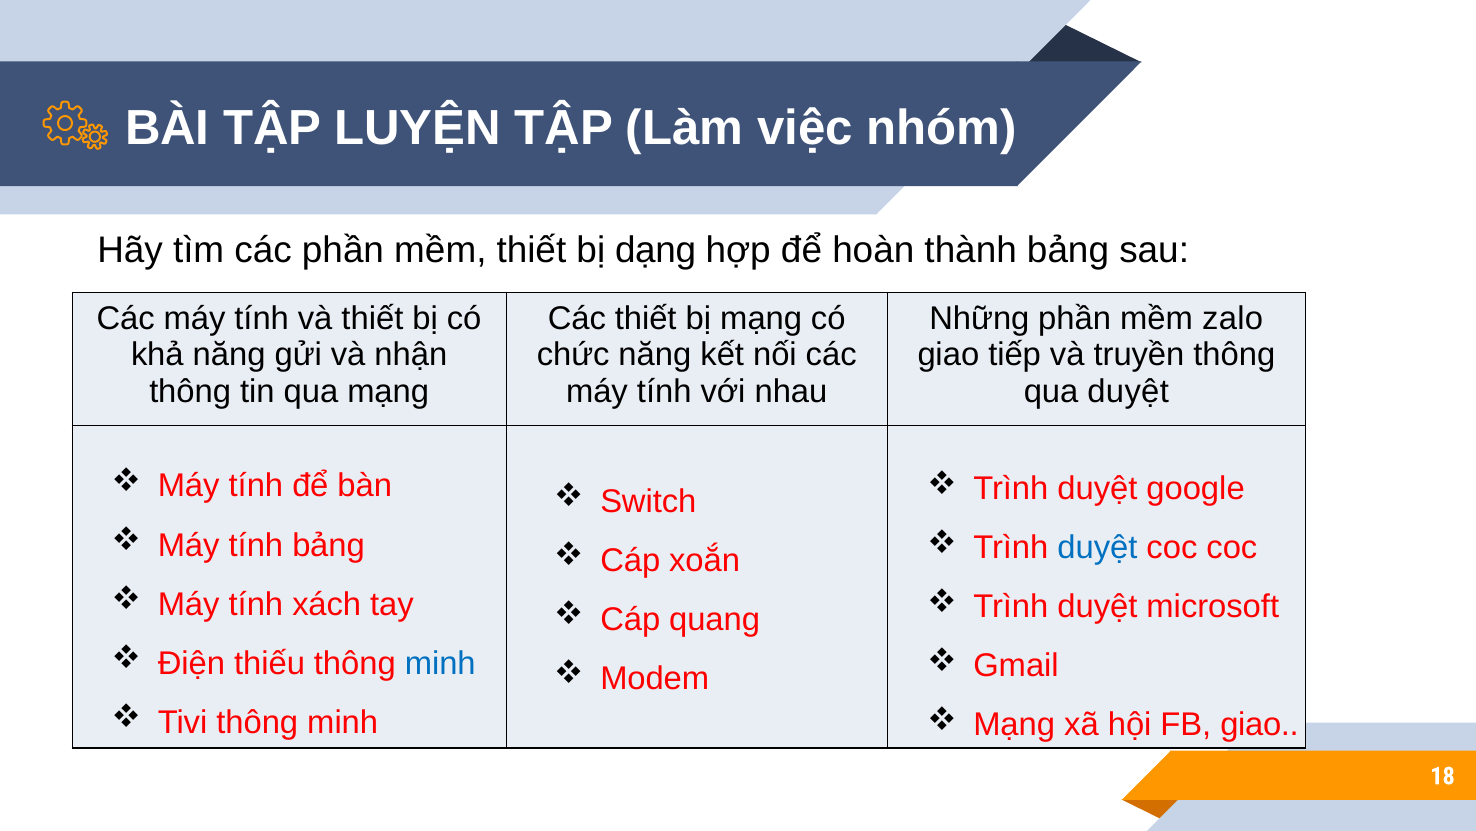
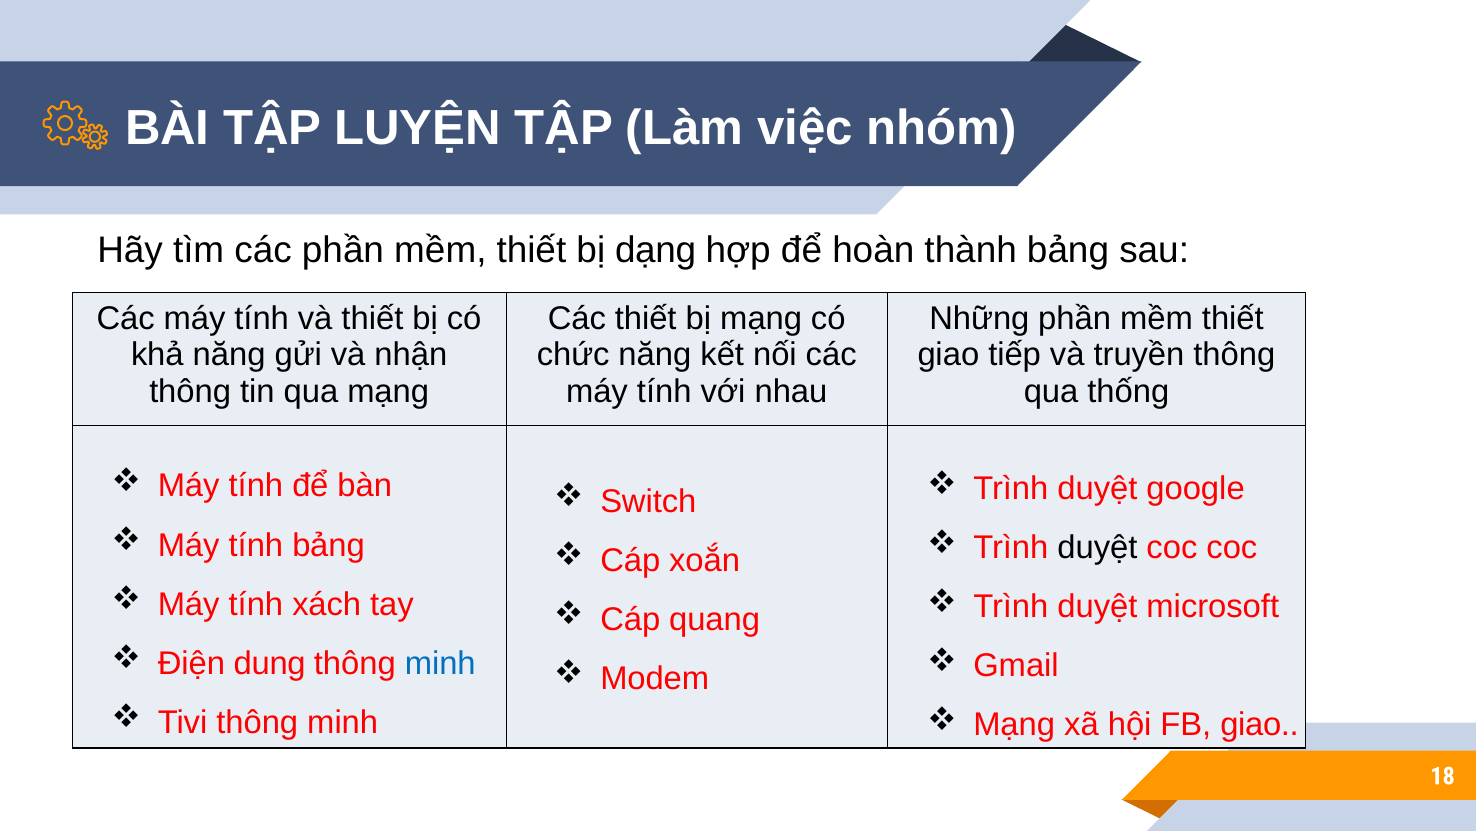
Những phần mềm zalo: zalo -> thiết (1233, 318)
qua duyệt: duyệt -> thống (1128, 391)
duyệt colour: blue -> black (1097, 548)
thiếu: thiếu -> dung (270, 663)
